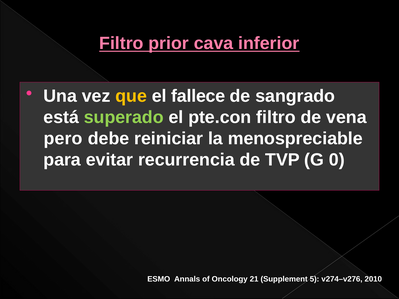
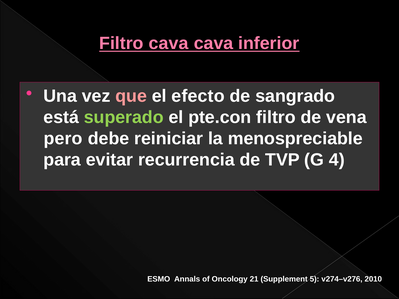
Filtro prior: prior -> cava (169, 43)
que colour: yellow -> pink (131, 96)
fallece: fallece -> efecto (198, 96)
0: 0 -> 4 (337, 160)
